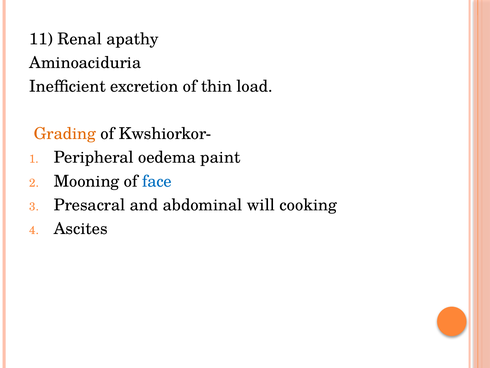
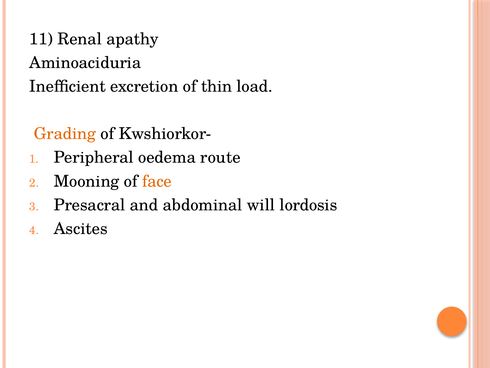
paint: paint -> route (220, 157)
face colour: blue -> orange (157, 181)
cooking: cooking -> lordosis (308, 205)
